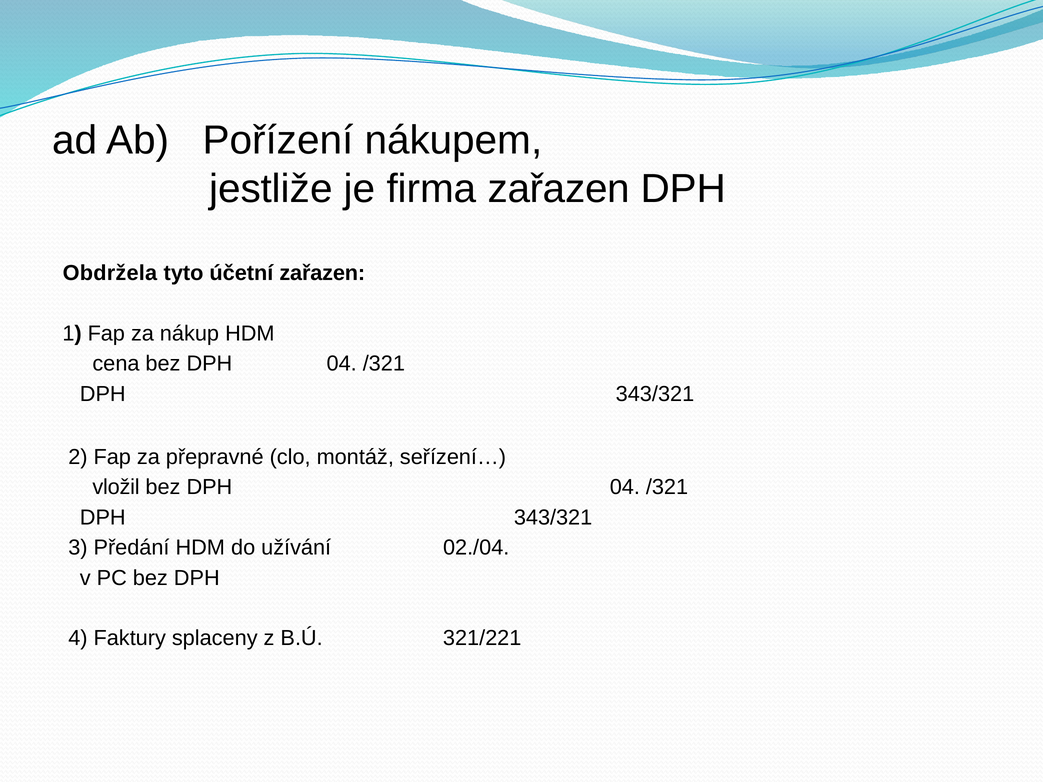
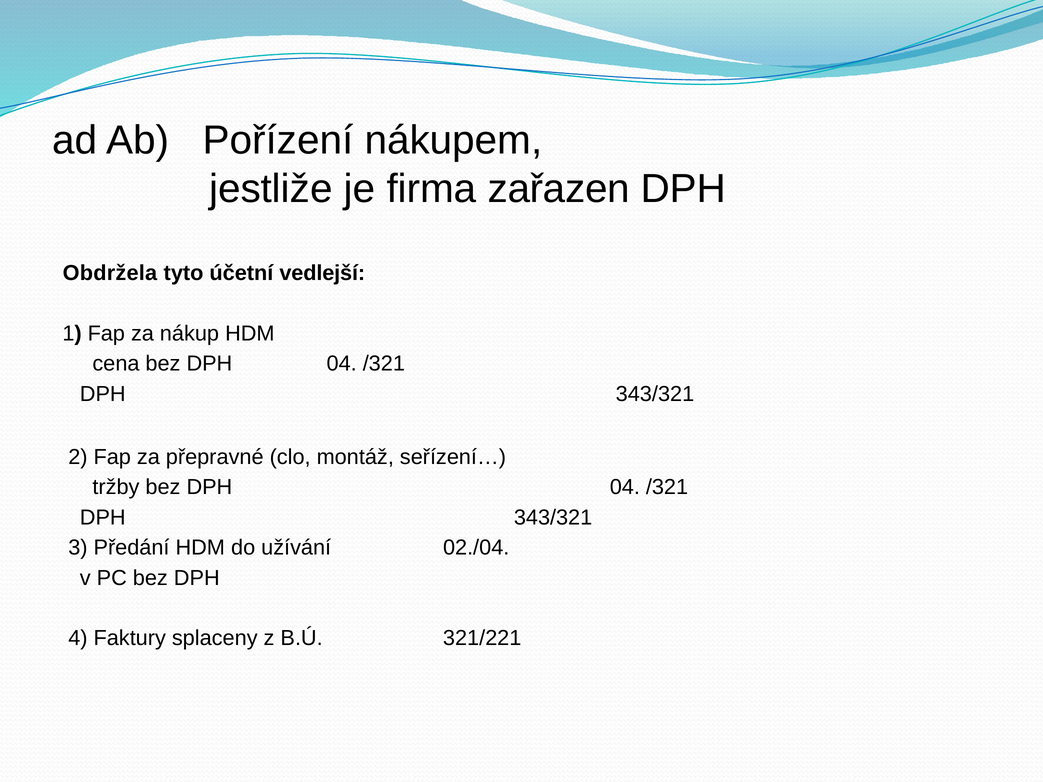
účetní zařazen: zařazen -> vedlejší (322, 273)
vložil: vložil -> tržby (116, 487)
